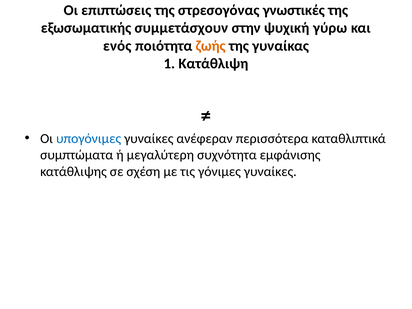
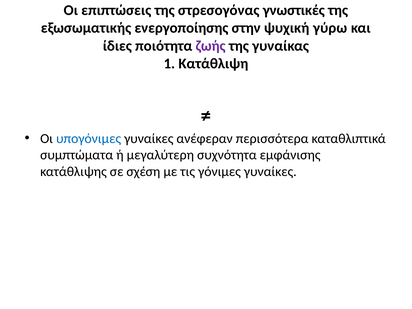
συμμετάσχουν: συμμετάσχουν -> ενεργοποίησης (181, 28)
ενός: ενός -> ίδιες (117, 46)
ζωής colour: orange -> purple (211, 46)
